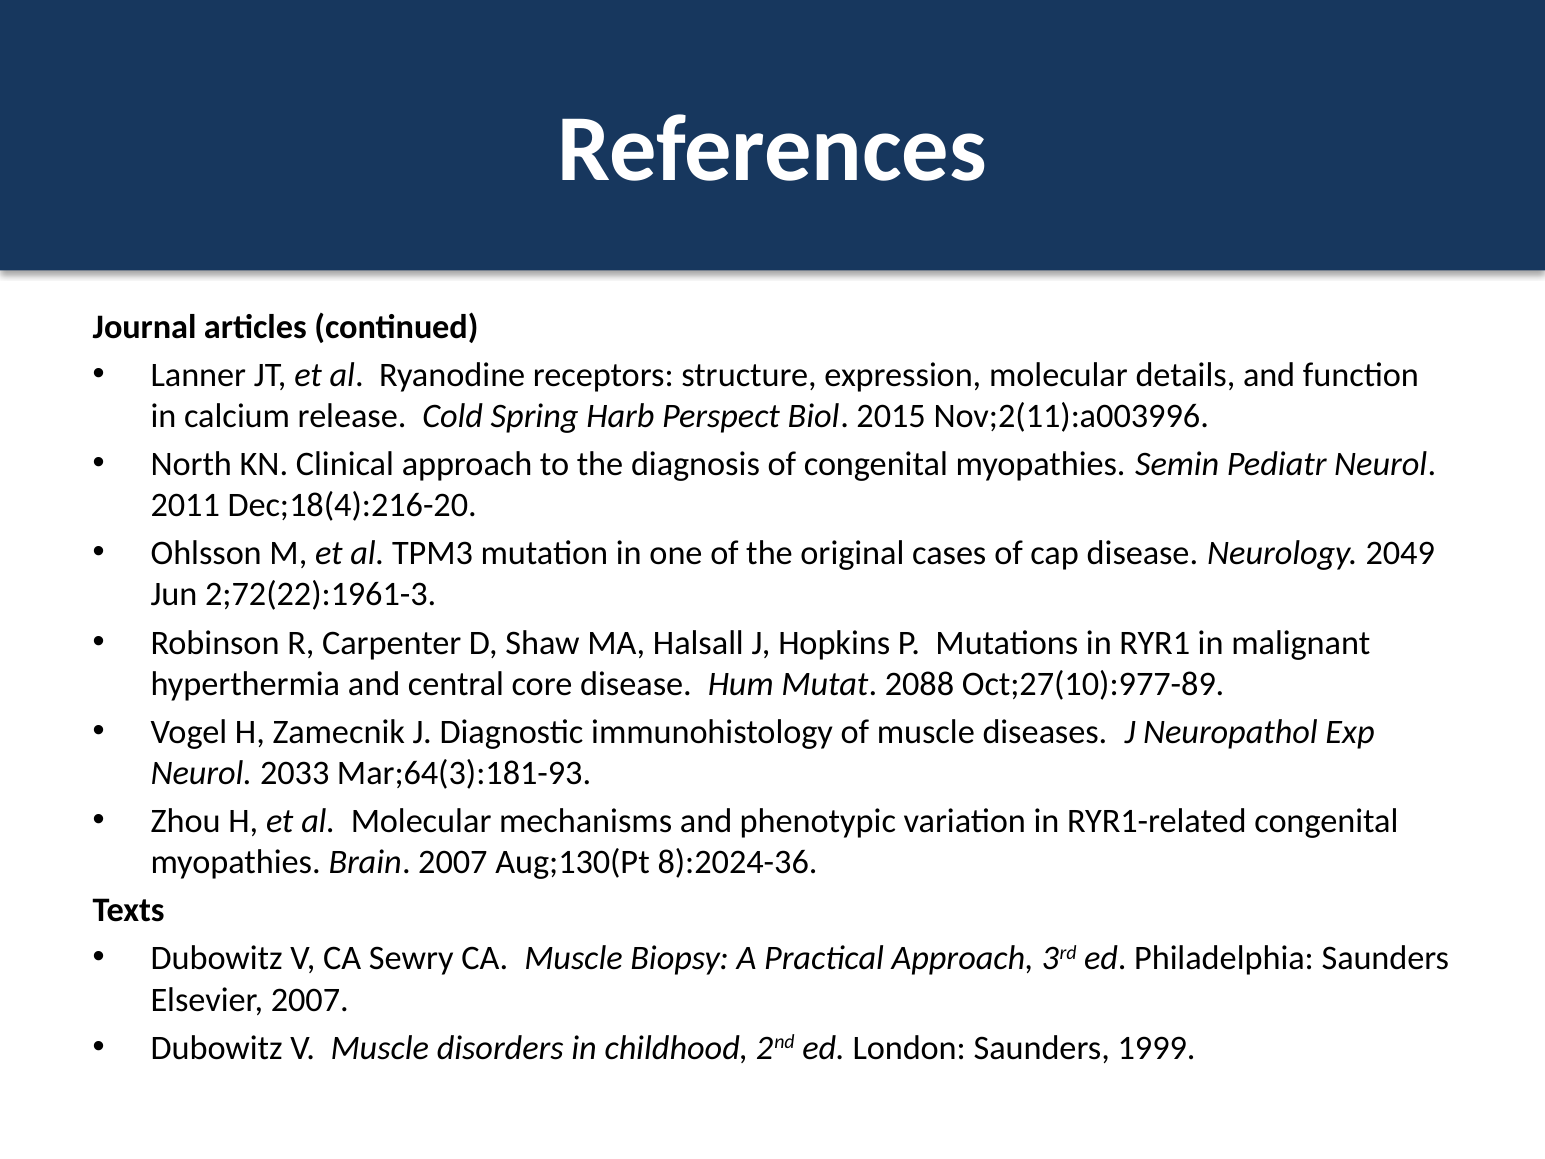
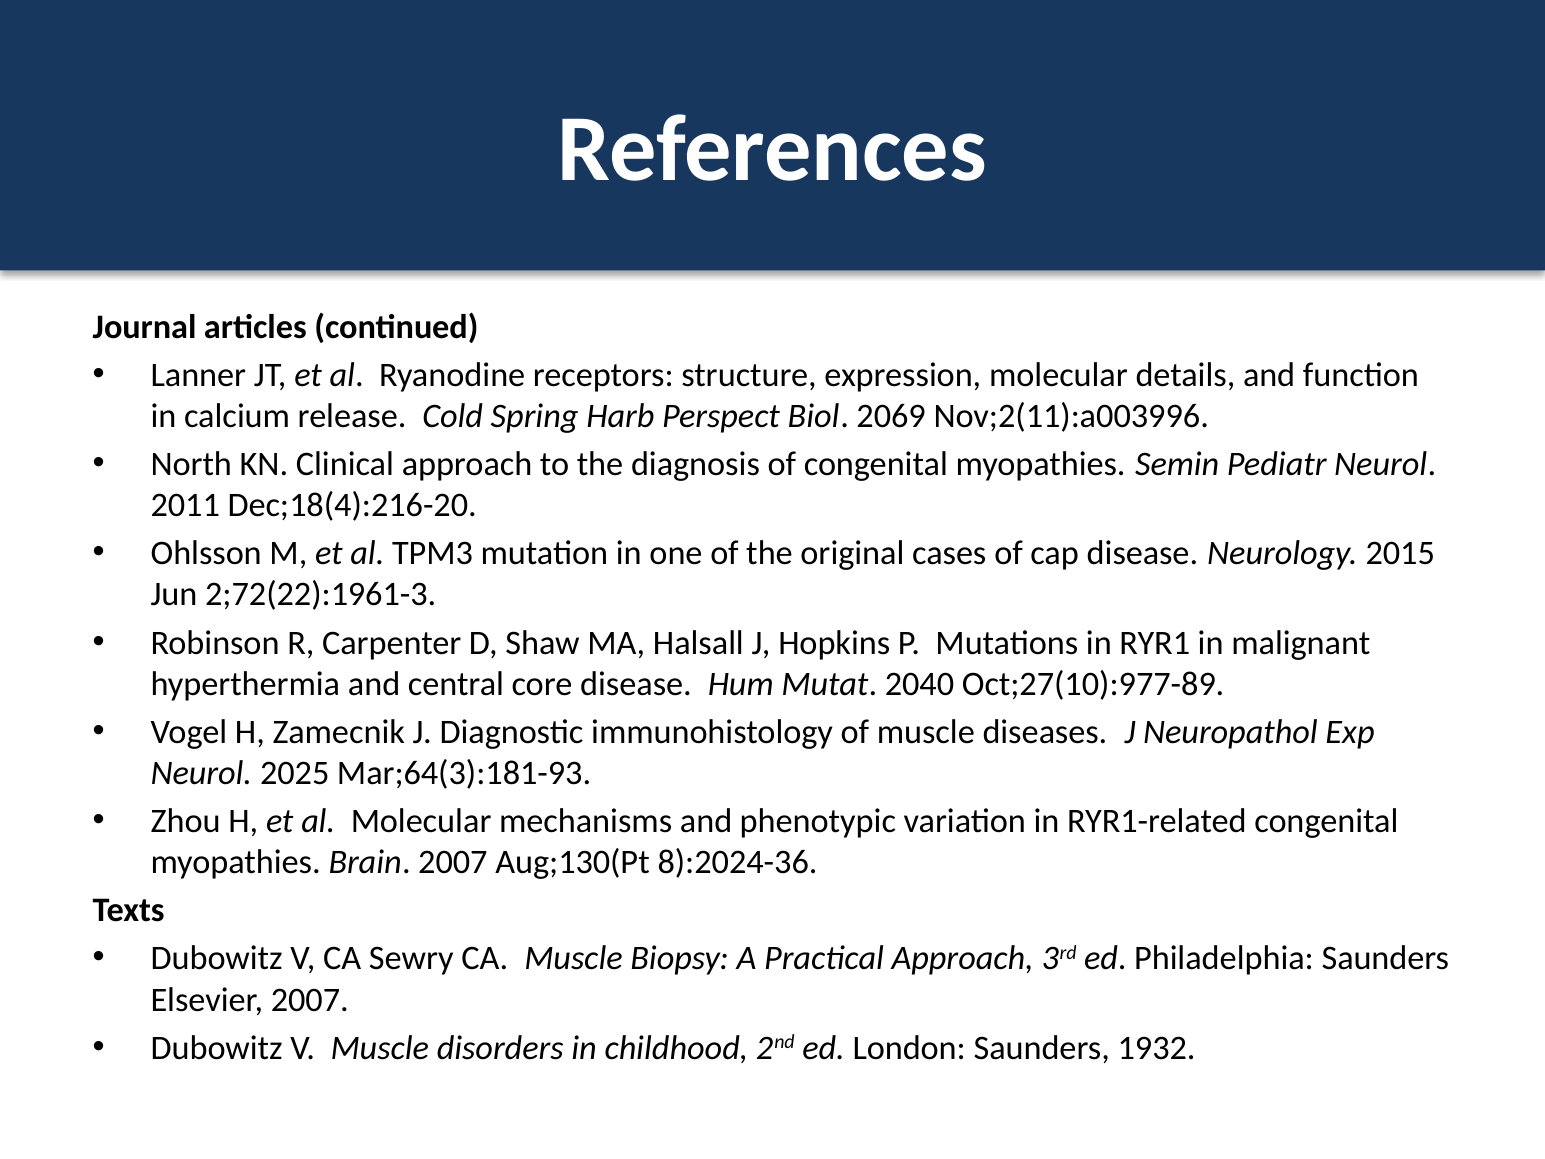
2015: 2015 -> 2069 (891, 416)
2049: 2049 -> 2015 (1400, 553)
2088: 2088 -> 2040 (919, 684)
2033: 2033 -> 2025 (295, 773)
1999: 1999 -> 1932 (1157, 1048)
